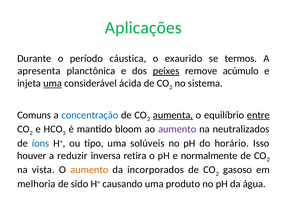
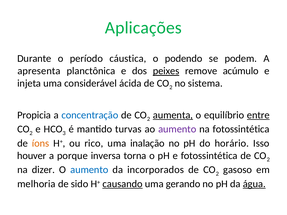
exaurido: exaurido -> podendo (184, 59)
termos: termos -> podem (241, 59)
uma underline: present -> none (53, 83)
Comuns: Comuns -> Propicia (34, 115)
bloom: bloom -> turvas (128, 129)
na neutralizados: neutralizados -> fotossintética (241, 129)
íons colour: blue -> orange (41, 143)
tipo: tipo -> rico (94, 143)
solúveis: solúveis -> inalação (147, 143)
reduzir: reduzir -> porque (72, 156)
retira: retira -> torna (135, 156)
e normalmente: normalmente -> fotossintética (209, 156)
vista: vista -> dizer (43, 170)
aumento colour: orange -> blue (89, 170)
causando underline: none -> present (123, 184)
produto: produto -> gerando (183, 184)
água underline: none -> present (254, 184)
